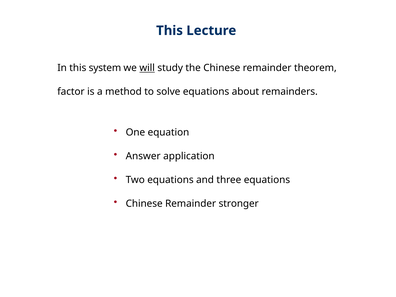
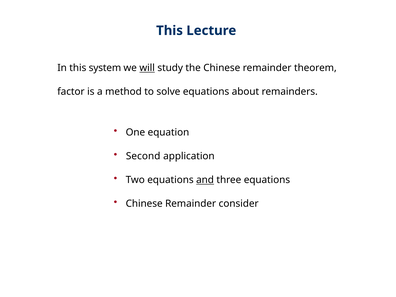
Answer: Answer -> Second (143, 156)
and underline: none -> present (205, 180)
stronger: stronger -> consider (239, 204)
